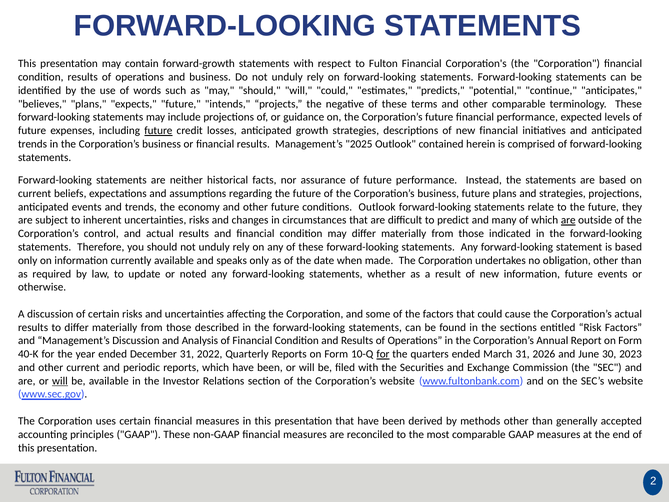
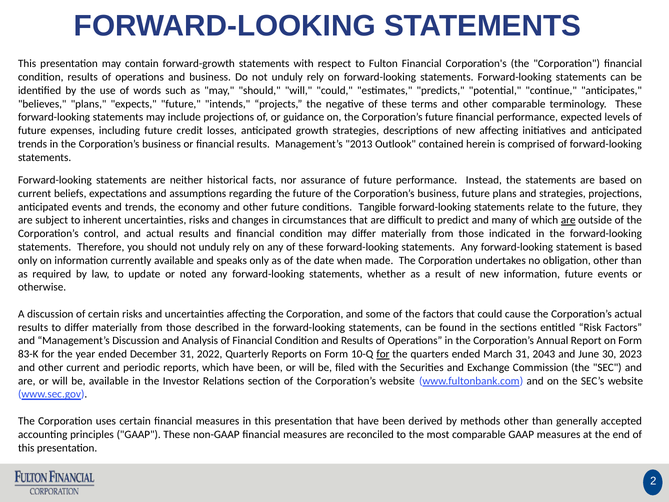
future underline: present -> none (158, 131)
new financial: financial -> affecting (499, 131)
2025: 2025 -> 2013 (359, 144)
conditions Outlook: Outlook -> Tangible (377, 207)
40-K: 40-K -> 83-K (28, 354)
2026: 2026 -> 2043 (544, 354)
will underline: present -> none (60, 381)
